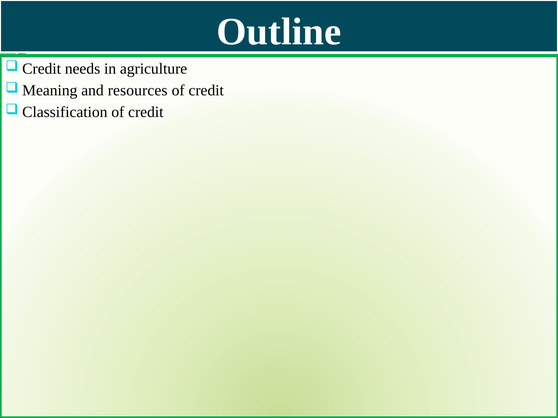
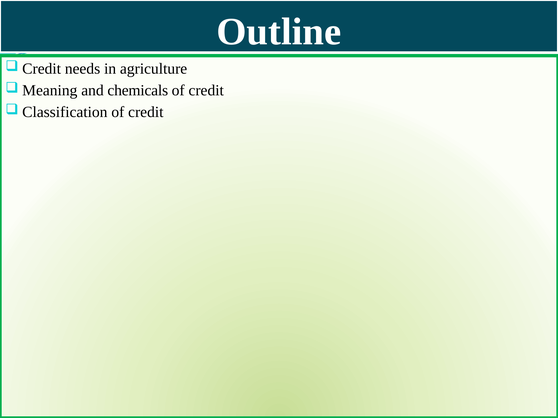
resources: resources -> chemicals (138, 91)
